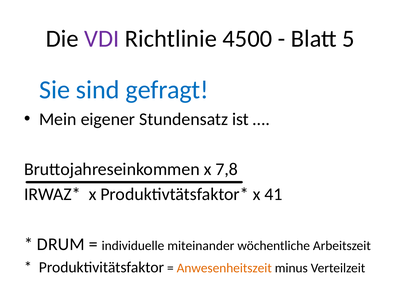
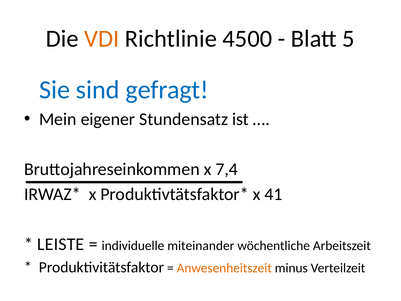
VDI colour: purple -> orange (102, 39)
7,8: 7,8 -> 7,4 (227, 169)
DRUM: DRUM -> LEISTE (61, 244)
